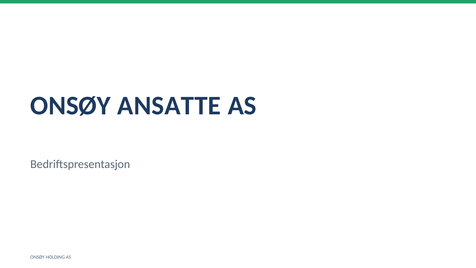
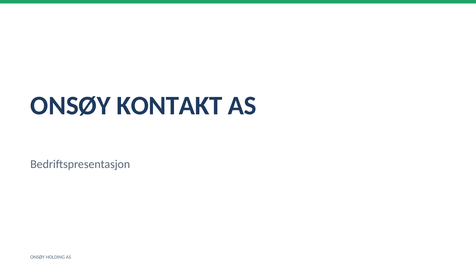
ANSATTE: ANSATTE -> KONTAKT (169, 106)
